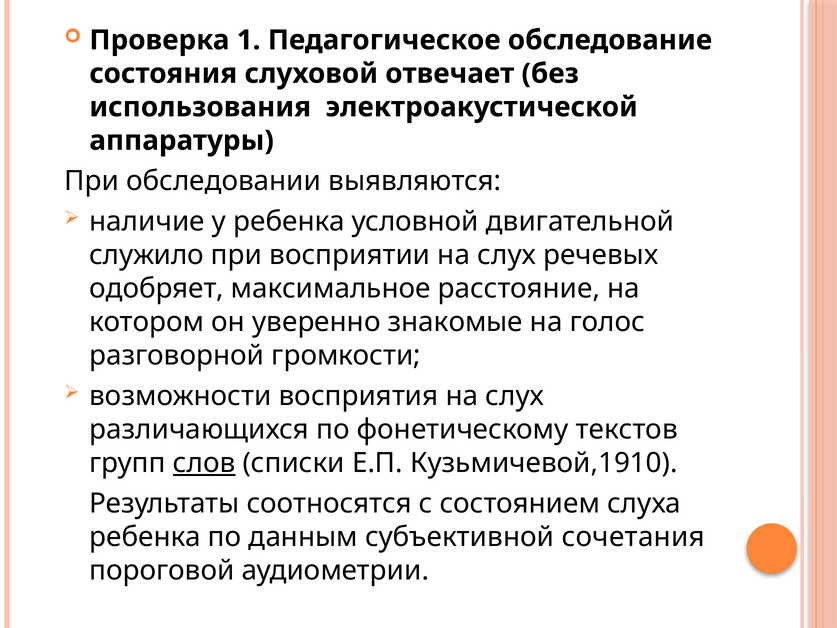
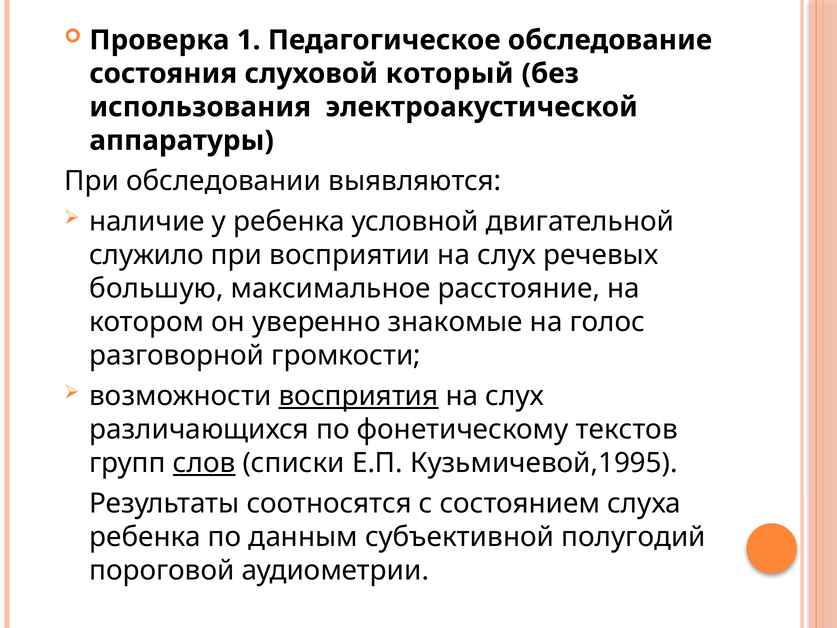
отвечает: отвечает -> который (450, 74)
одобряет: одобряет -> большую (156, 288)
восприятия underline: none -> present (359, 396)
Кузьмичевой,1910: Кузьмичевой,1910 -> Кузьмичевой,1995 (544, 463)
сочетания: сочетания -> полугодий (633, 537)
